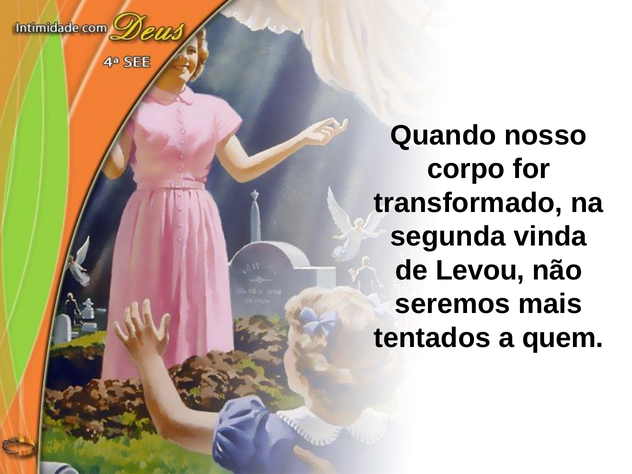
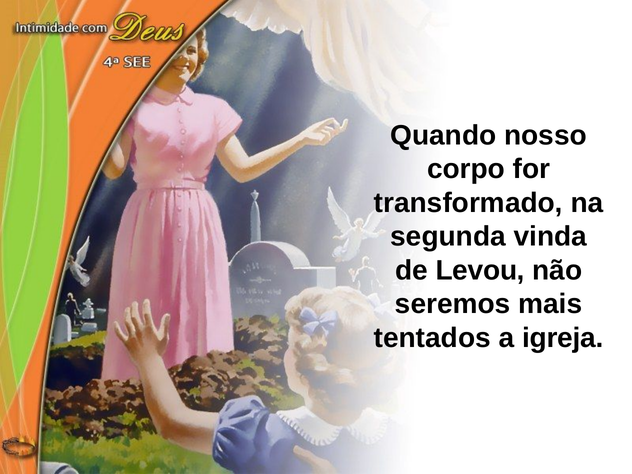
quem: quem -> igreja (563, 338)
